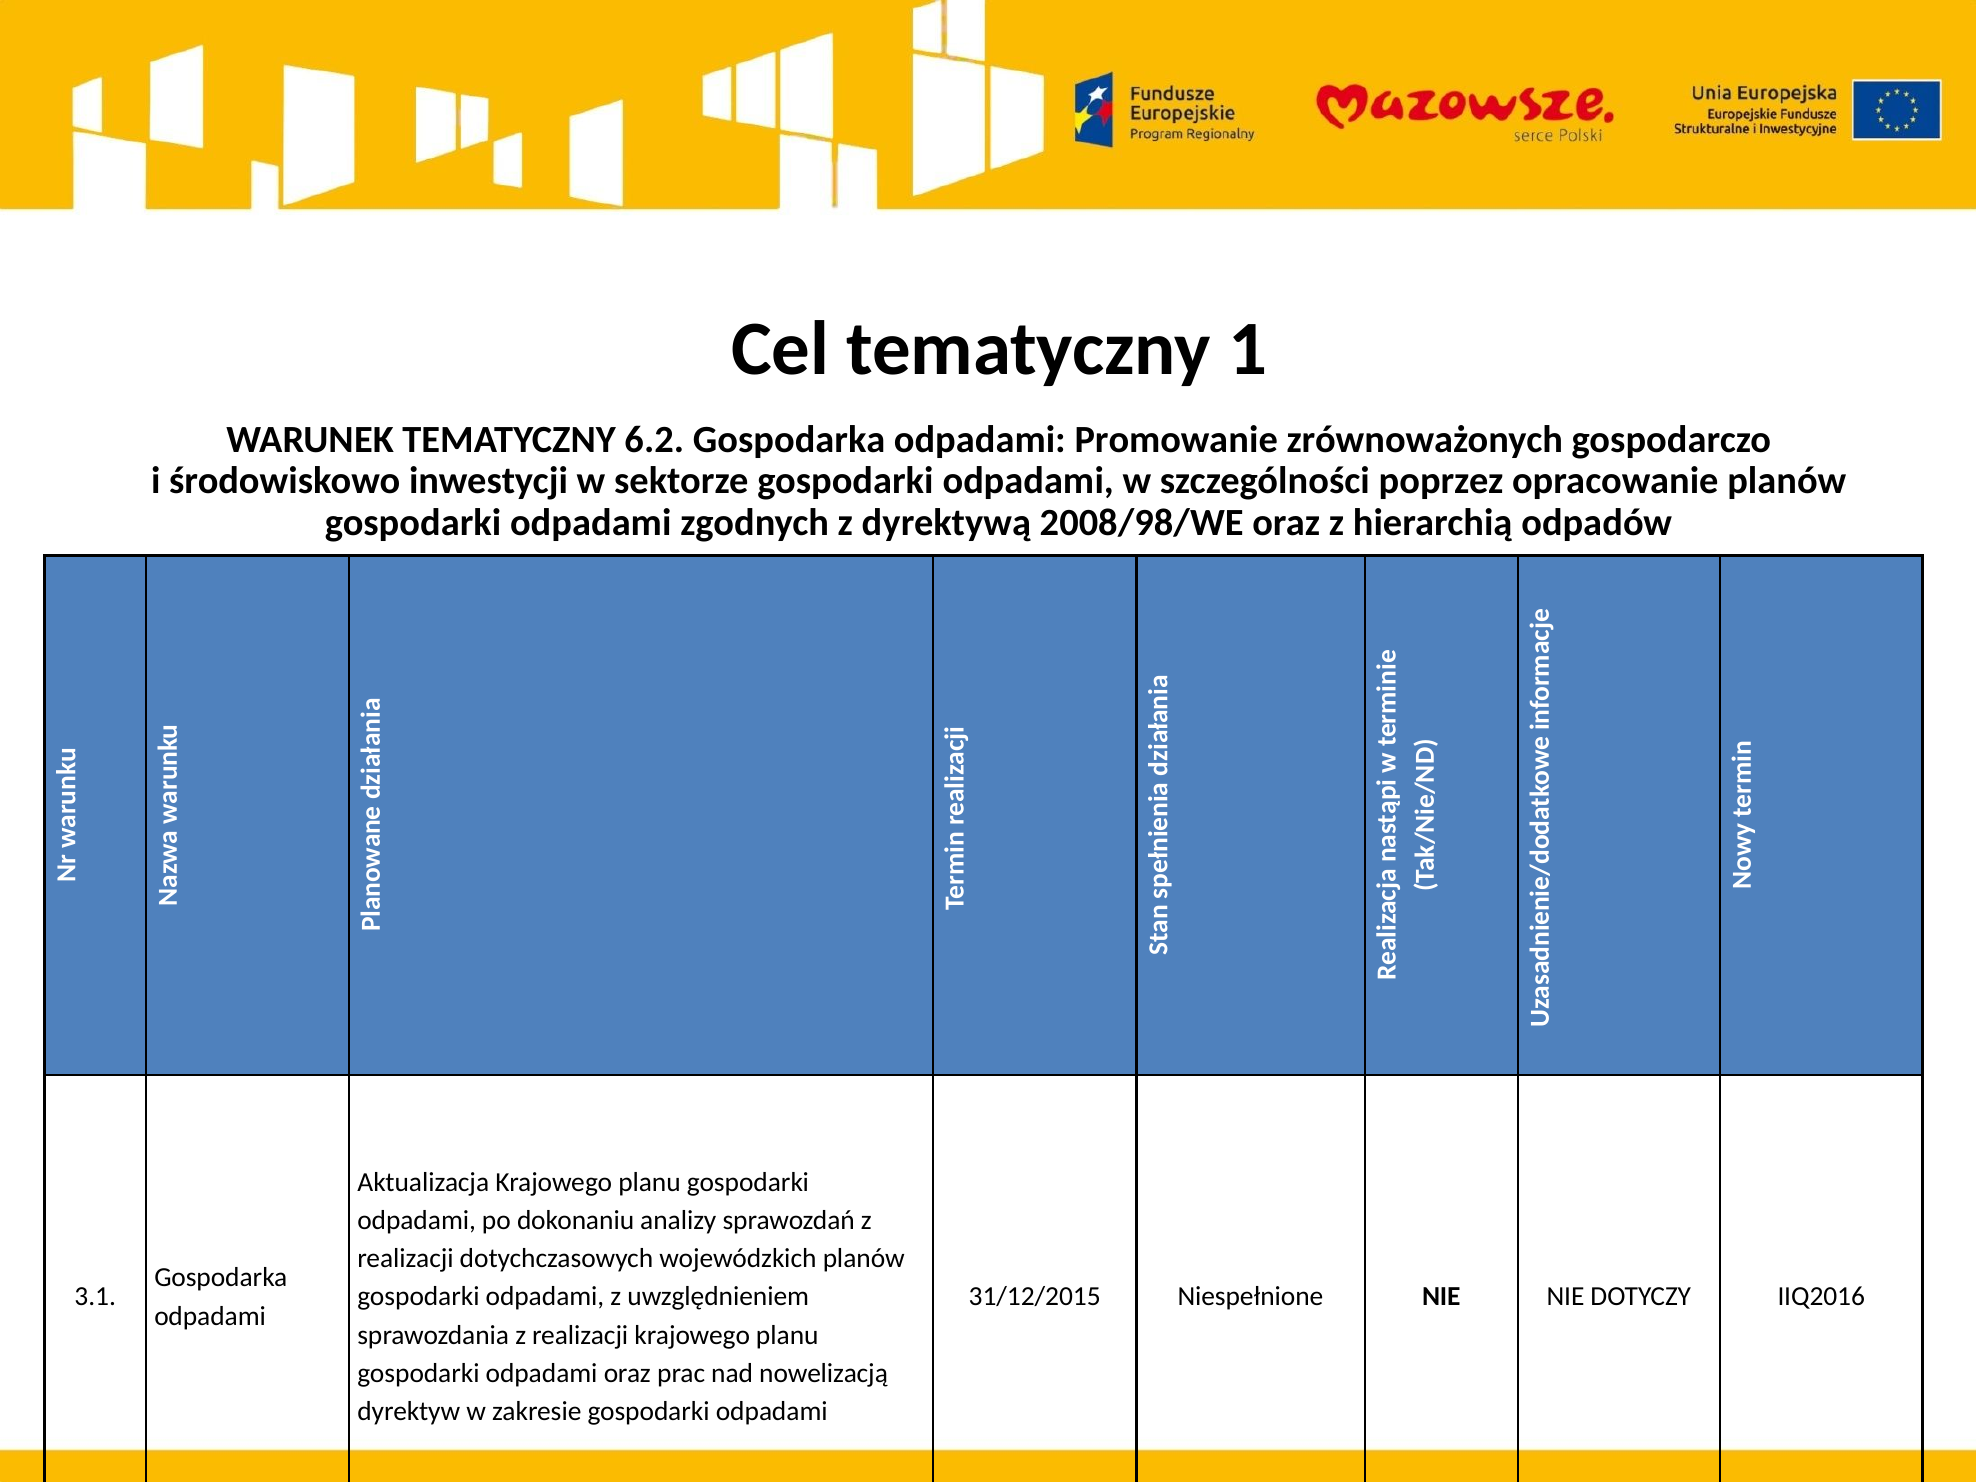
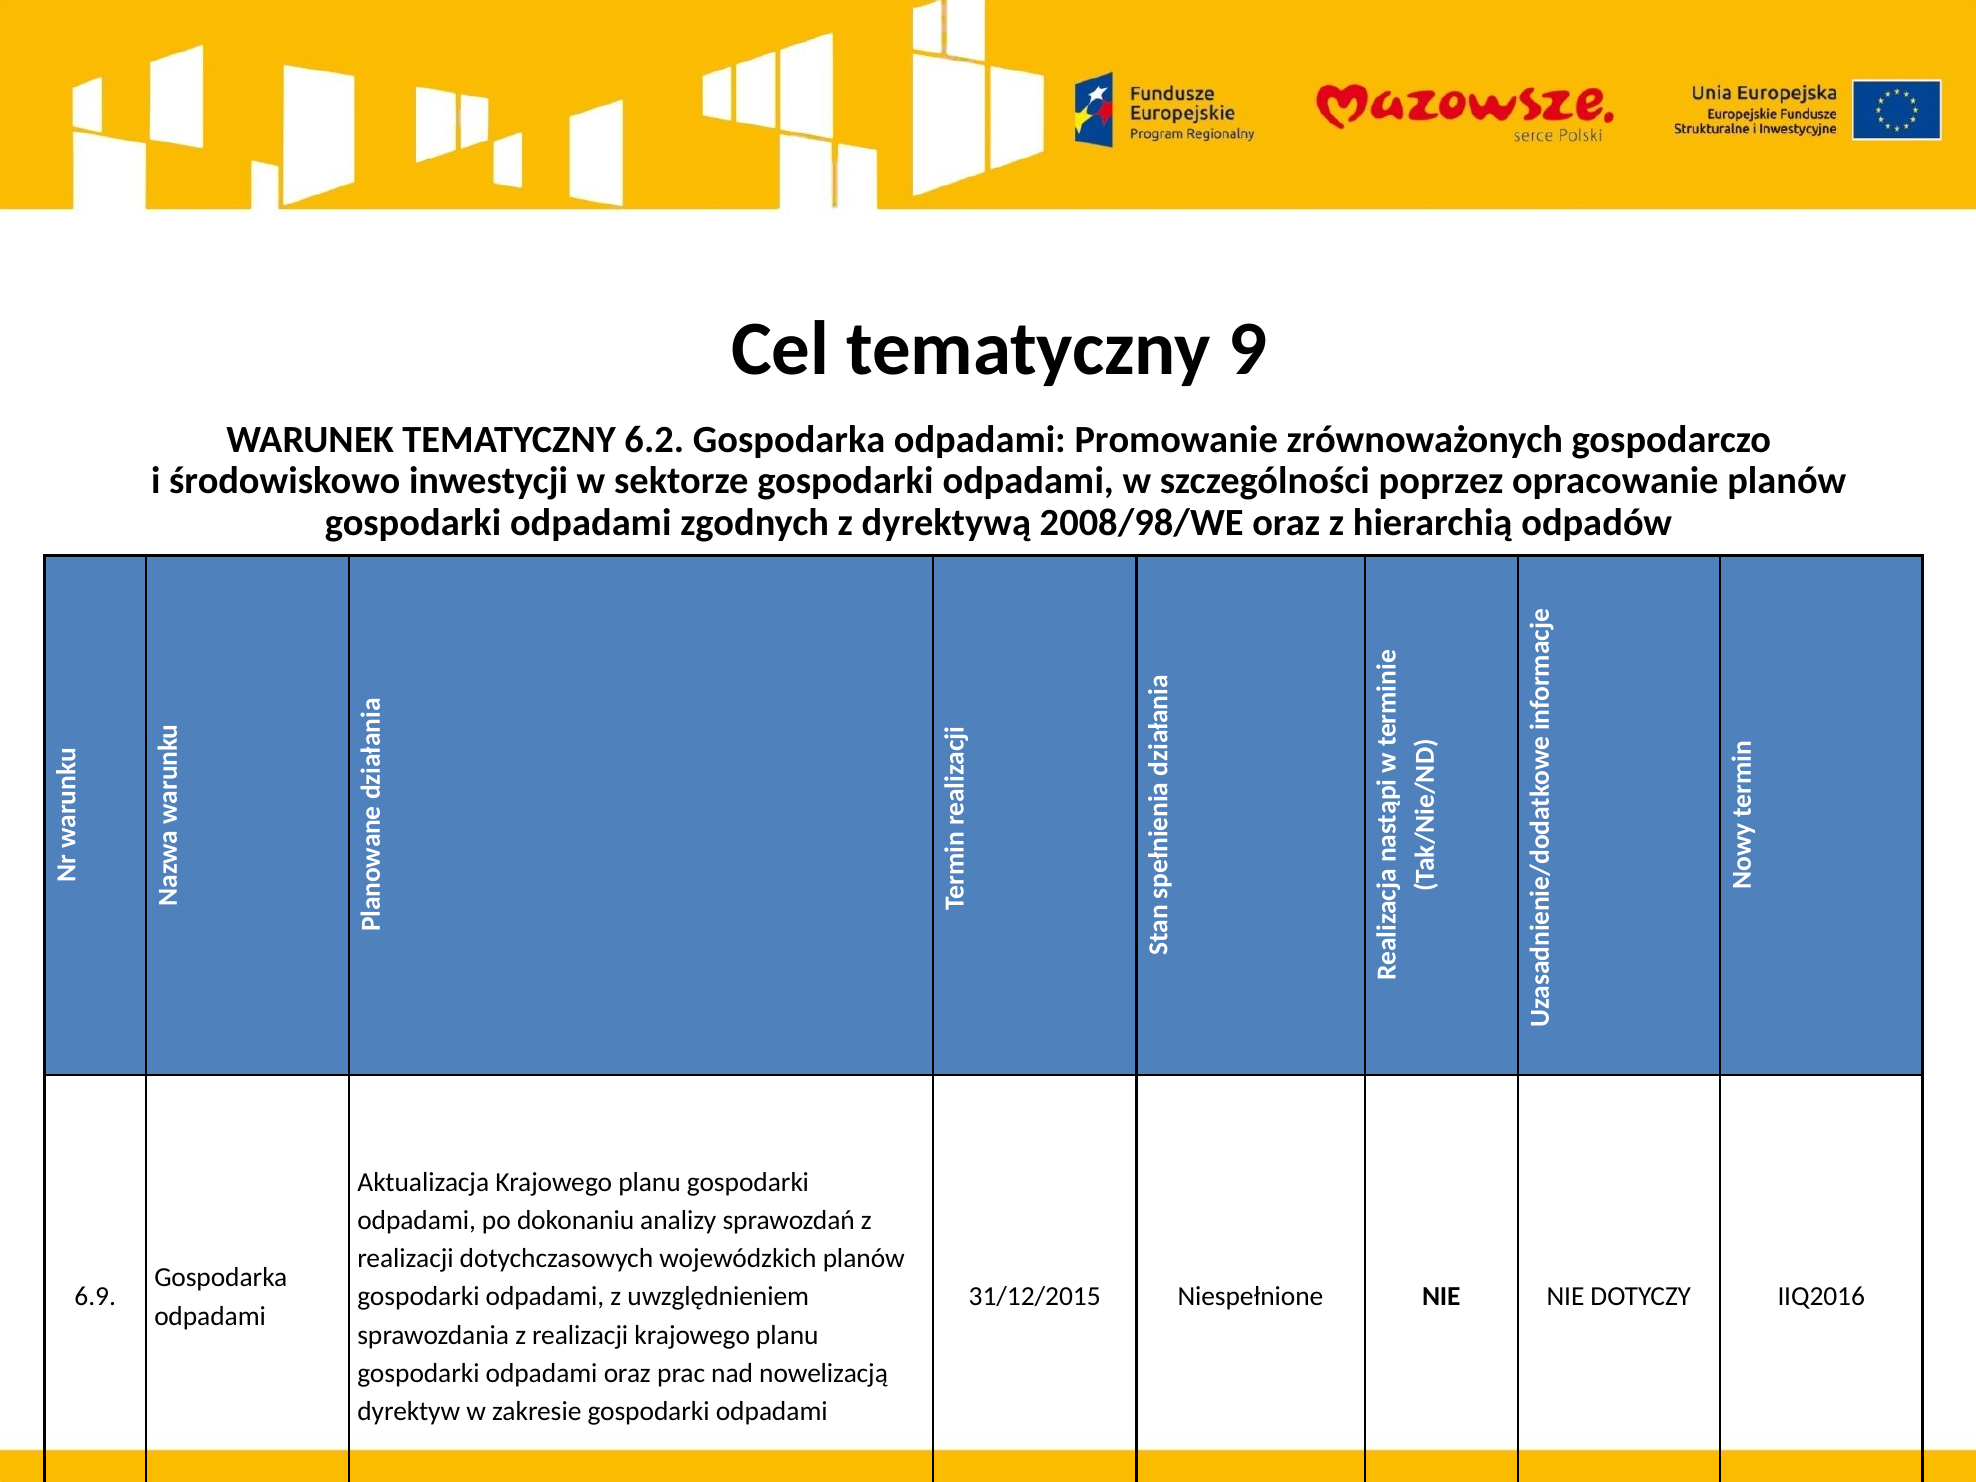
1: 1 -> 9 (1248, 350)
3.1: 3.1 -> 6.9 (95, 1297)
